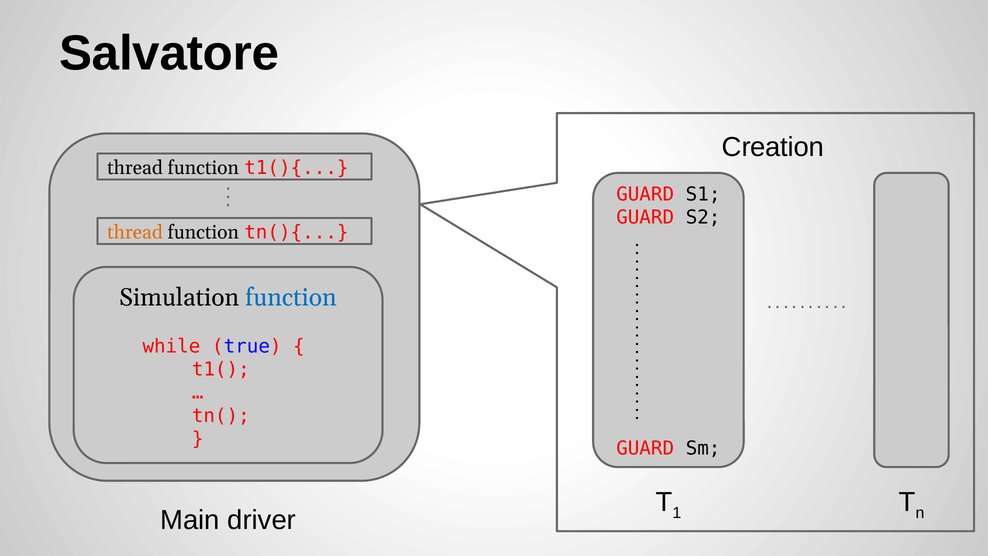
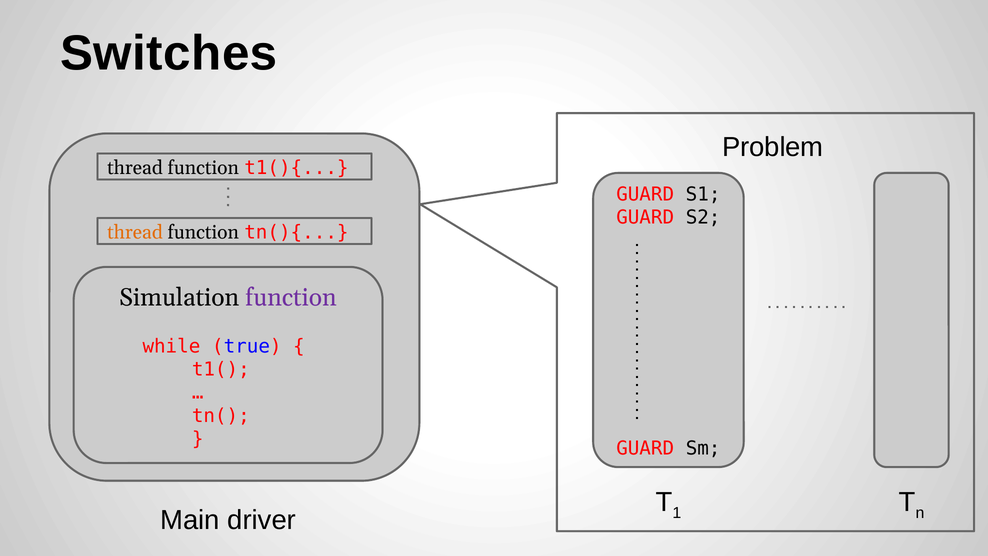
Salvatore: Salvatore -> Switches (169, 54)
Creation: Creation -> Problem (773, 147)
function colour: blue -> purple (291, 297)
